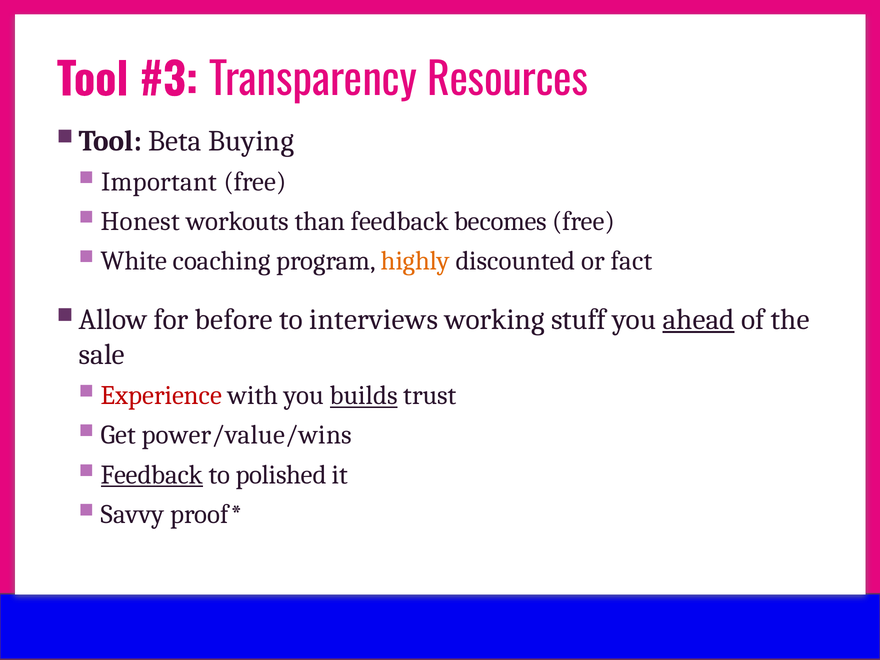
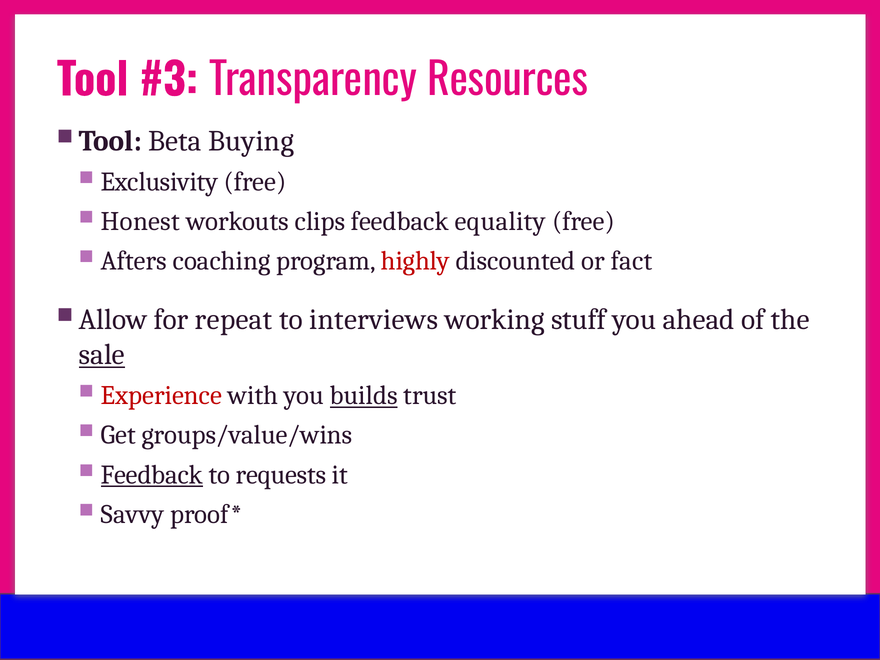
Important: Important -> Exclusivity (159, 182)
than: than -> clips (320, 222)
becomes: becomes -> equality (500, 222)
White: White -> Afters (134, 261)
highly colour: orange -> red (415, 261)
before: before -> repeat (234, 319)
ahead underline: present -> none (699, 319)
sale underline: none -> present (102, 355)
power/value/wins: power/value/wins -> groups/value/wins (247, 435)
polished: polished -> requests (281, 475)
